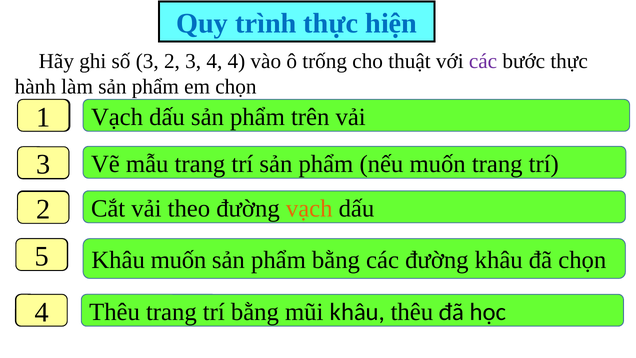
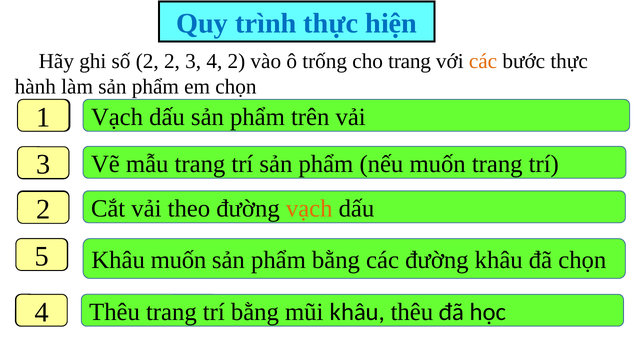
số 3: 3 -> 2 (147, 61)
4 4: 4 -> 2 (236, 61)
cho thuật: thuật -> trang (410, 61)
các colour: purple -> orange (483, 61)
